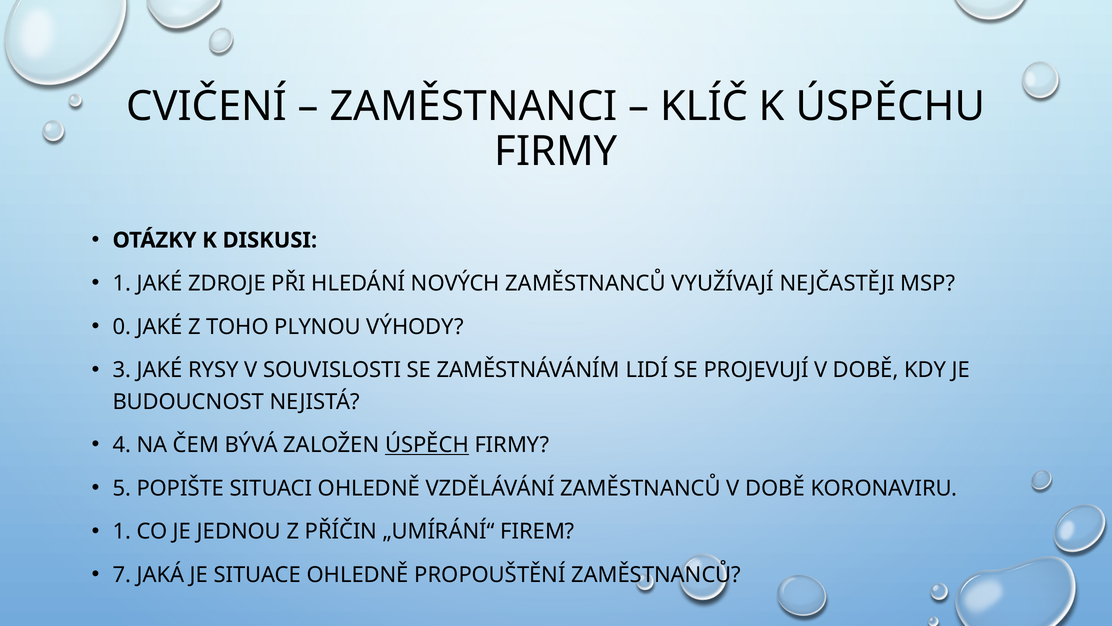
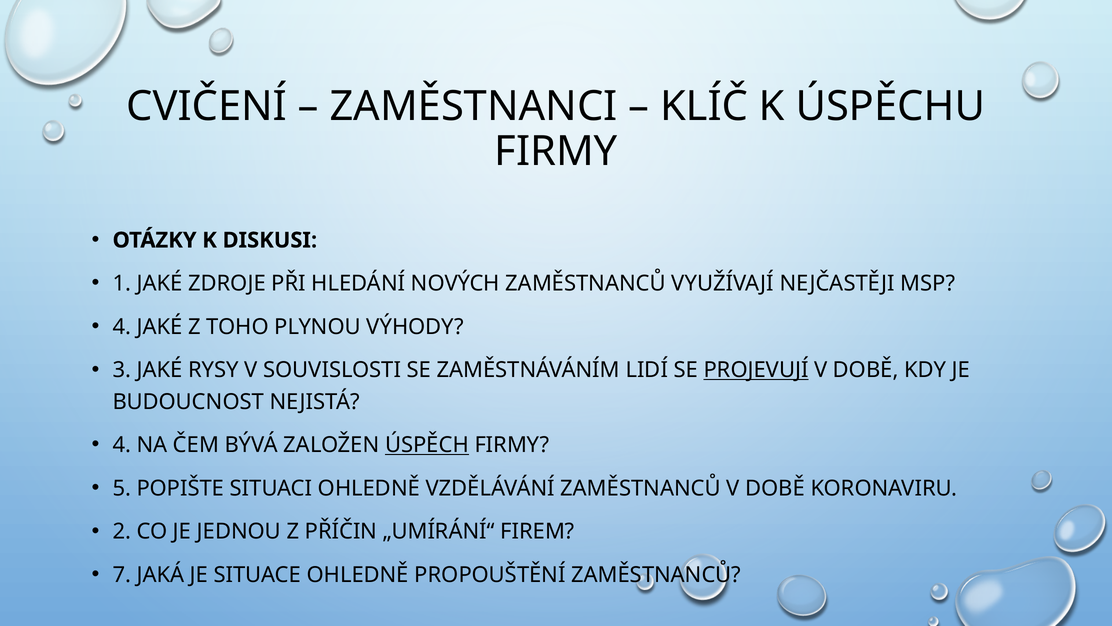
0: 0 -> 4 (122, 327)
PROJEVUJÍ underline: none -> present (756, 370)
1: 1 -> 2 (122, 531)
